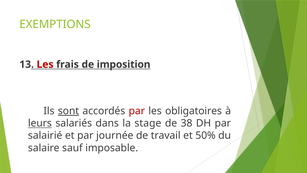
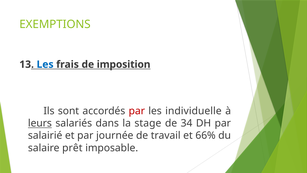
Les colour: red -> blue (45, 64)
sont underline: present -> none (68, 111)
obligatoires: obligatoires -> individuelle (193, 111)
38: 38 -> 34 (187, 123)
50%: 50% -> 66% (206, 135)
sauf: sauf -> prêt (72, 148)
